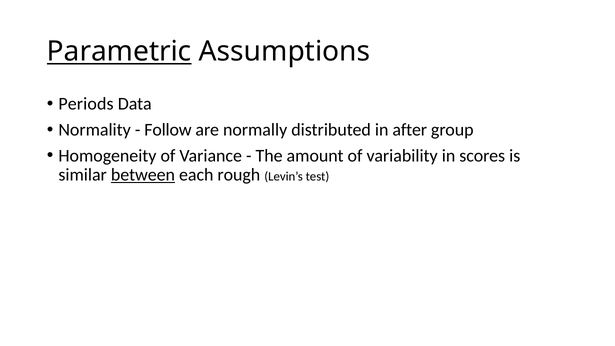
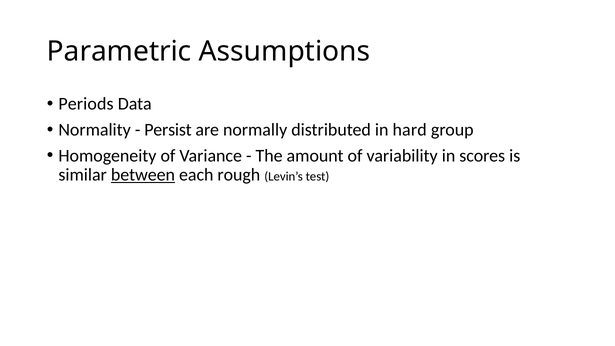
Parametric underline: present -> none (119, 52)
Follow: Follow -> Persist (168, 130)
after: after -> hard (410, 130)
